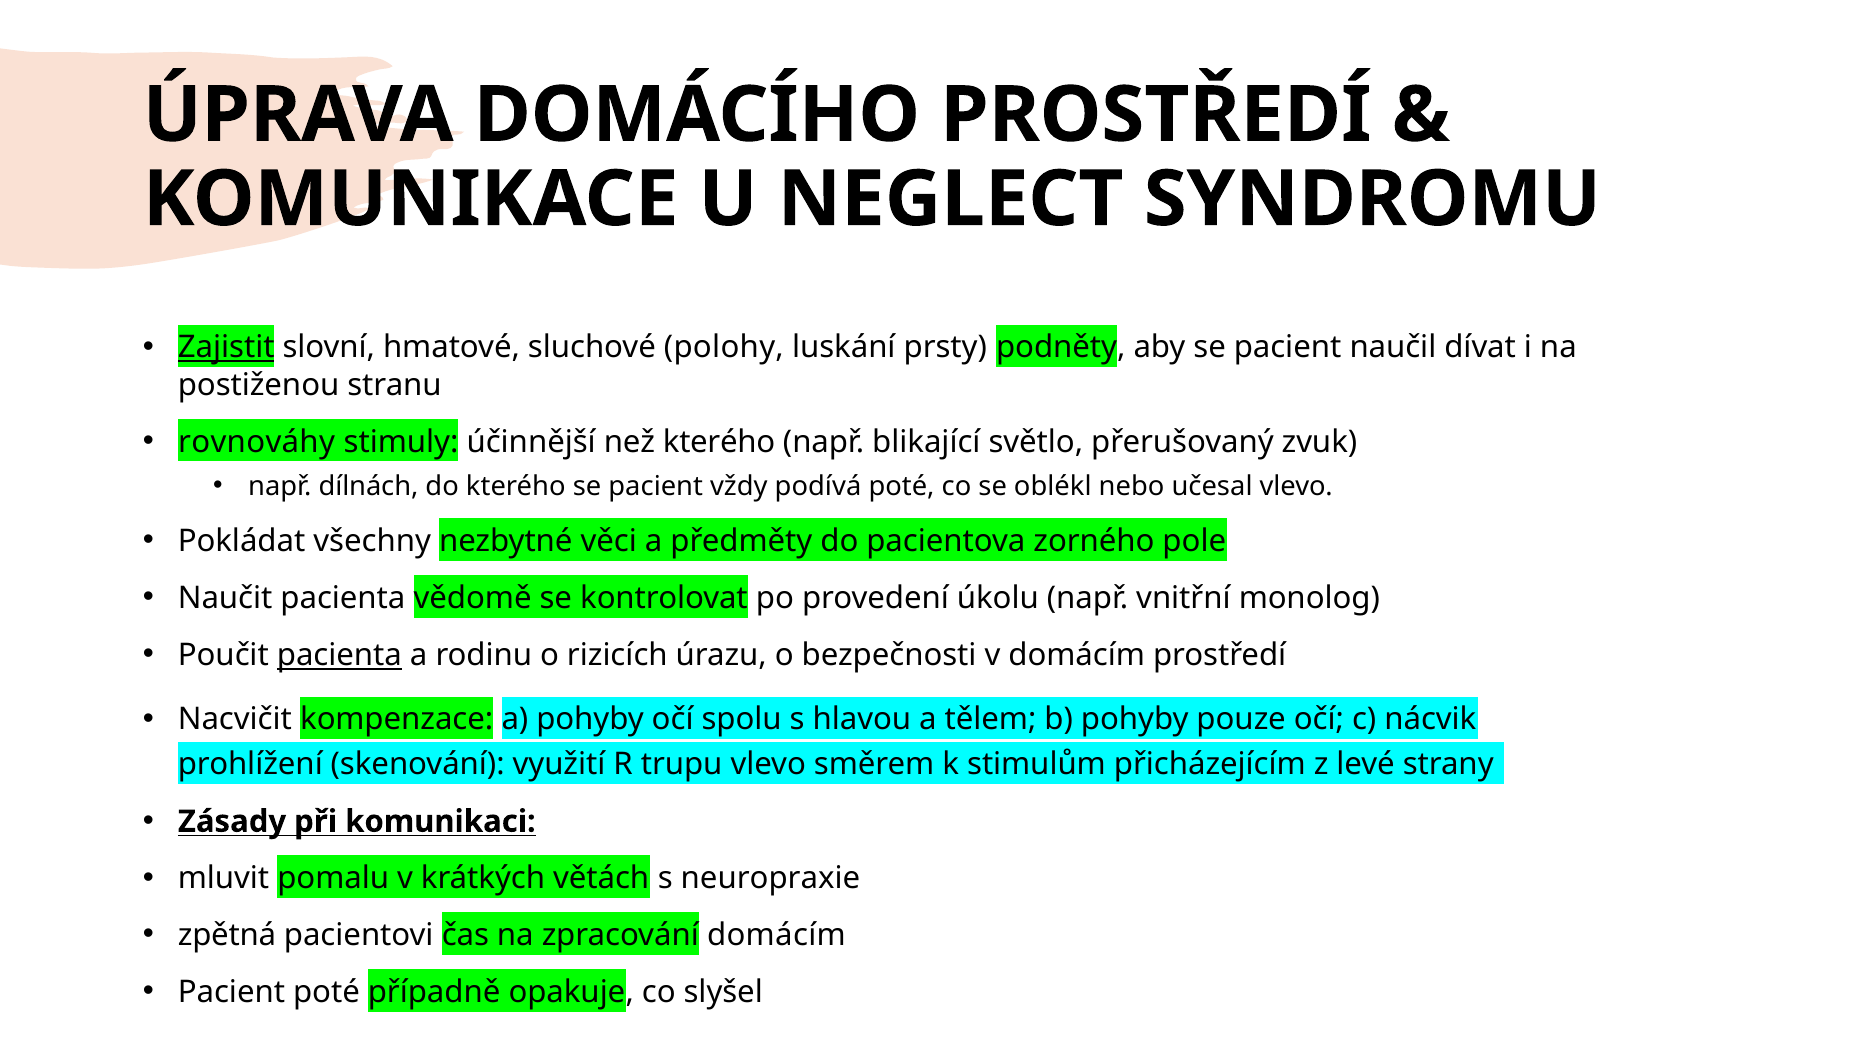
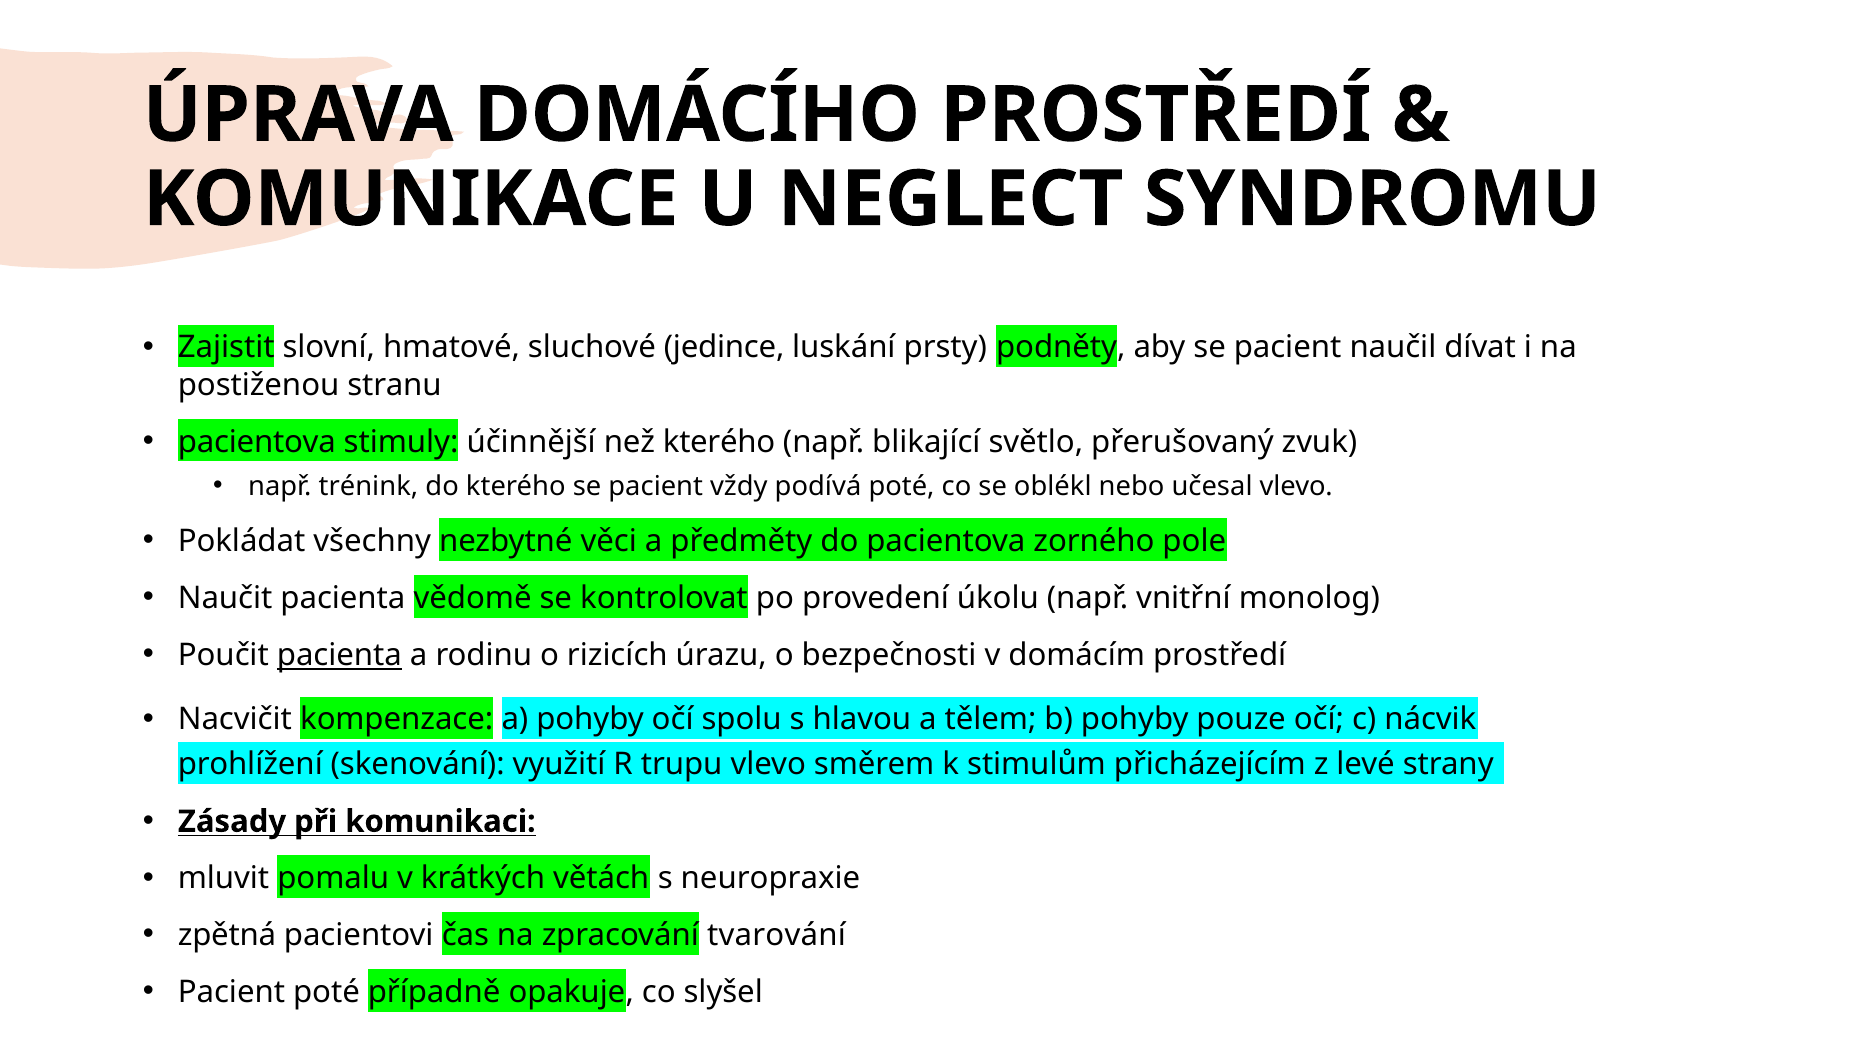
Zajistit underline: present -> none (226, 348)
polohy: polohy -> jedince (724, 348)
rovnováhy: rovnováhy -> pacientova (257, 442)
dílnách: dílnách -> trénink (368, 487)
zpracování domácím: domácím -> tvarování (776, 936)
